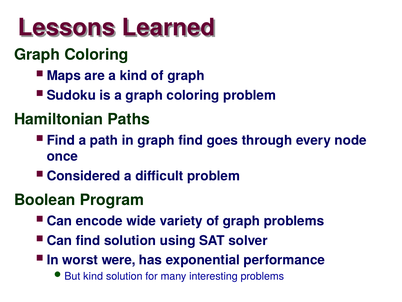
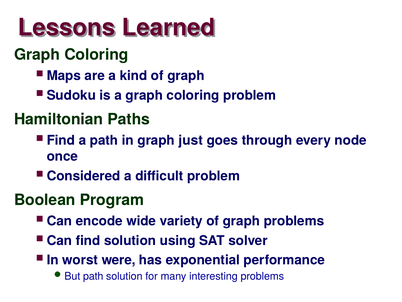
graph find: find -> just (191, 140)
kind: kind -> path (93, 276)
